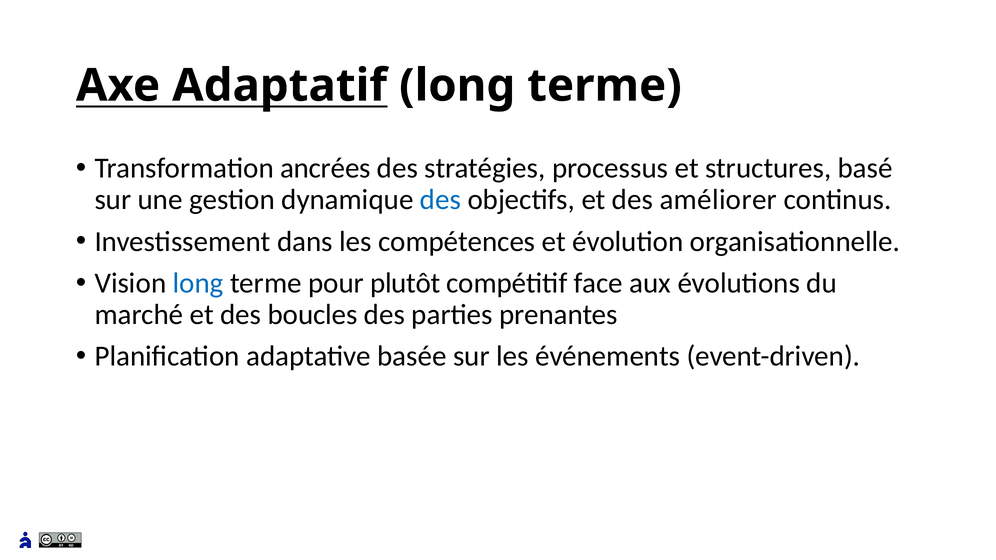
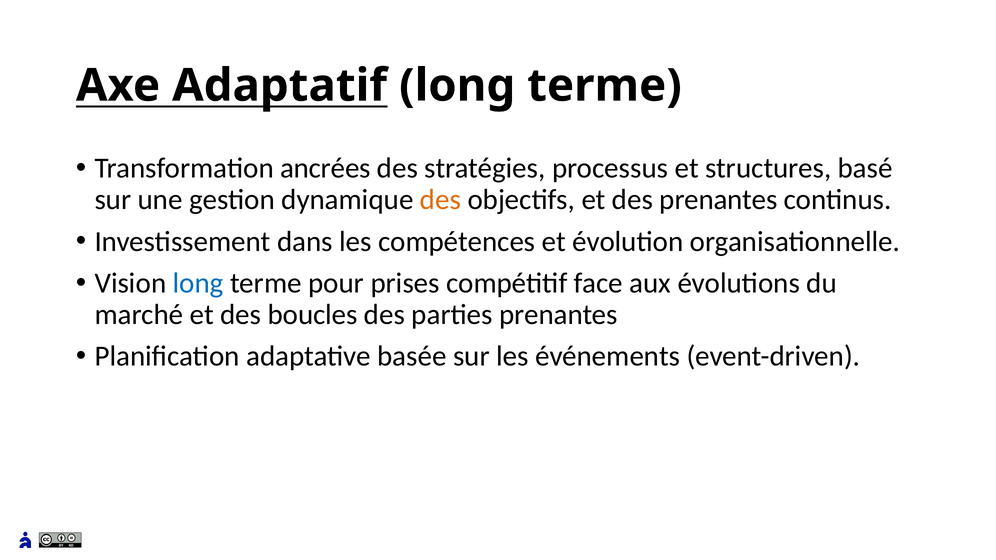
des colour: blue -> orange (441, 200)
des améliorer: améliorer -> prenantes (719, 200)
plutôt: plutôt -> prises (405, 283)
